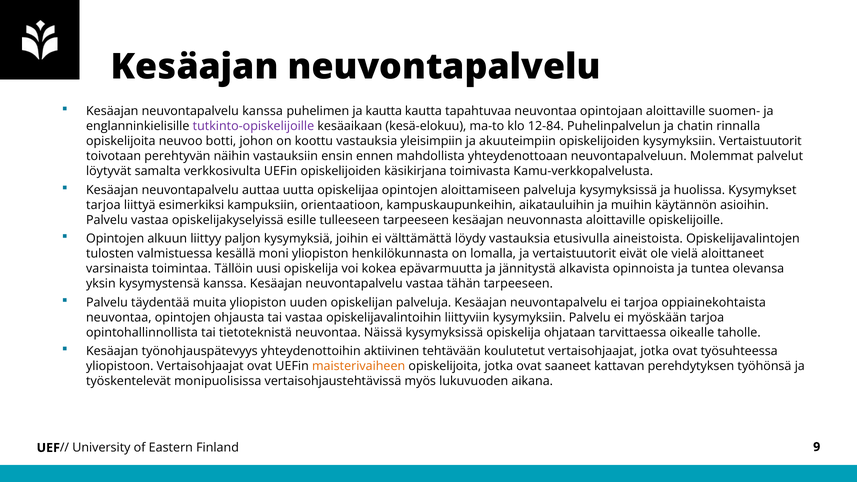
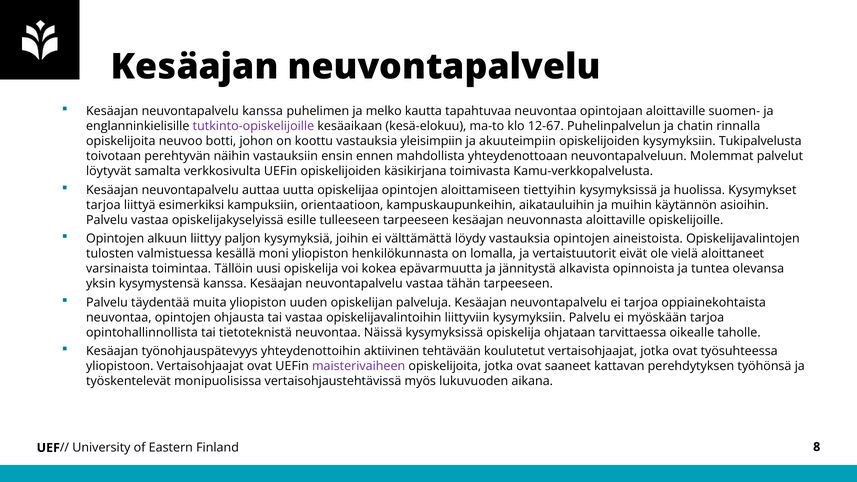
ja kautta: kautta -> melko (384, 111)
12-84: 12-84 -> 12-67 (546, 126)
kysymyksiin Vertaistuutorit: Vertaistuutorit -> Tukipalvelusta (760, 141)
aloittamiseen palveluja: palveluja -> tiettyihin (550, 190)
vastauksia etusivulla: etusivulla -> opintojen (582, 239)
maisterivaiheen colour: orange -> purple (359, 366)
9: 9 -> 8 (817, 447)
